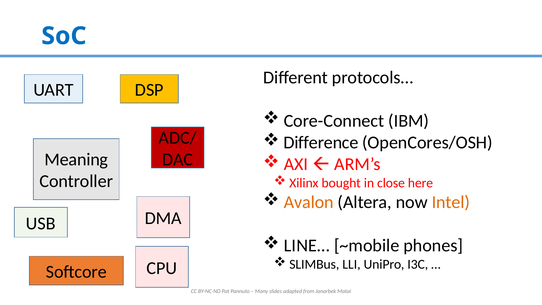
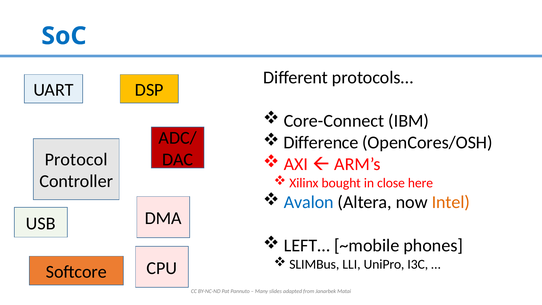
Meaning: Meaning -> Protocol (76, 160)
Avalon colour: orange -> blue (309, 202)
LINE…: LINE… -> LEFT… (307, 246)
